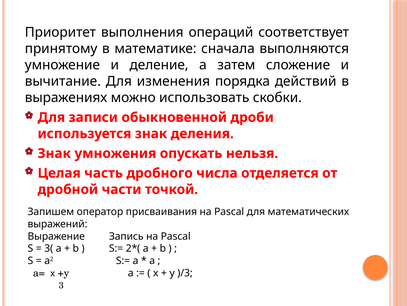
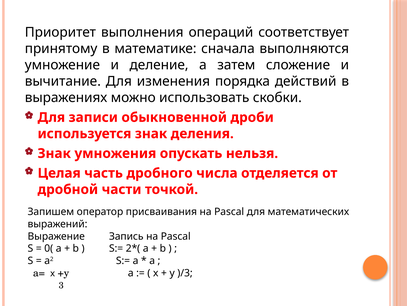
3(: 3( -> 0( (49, 248)
